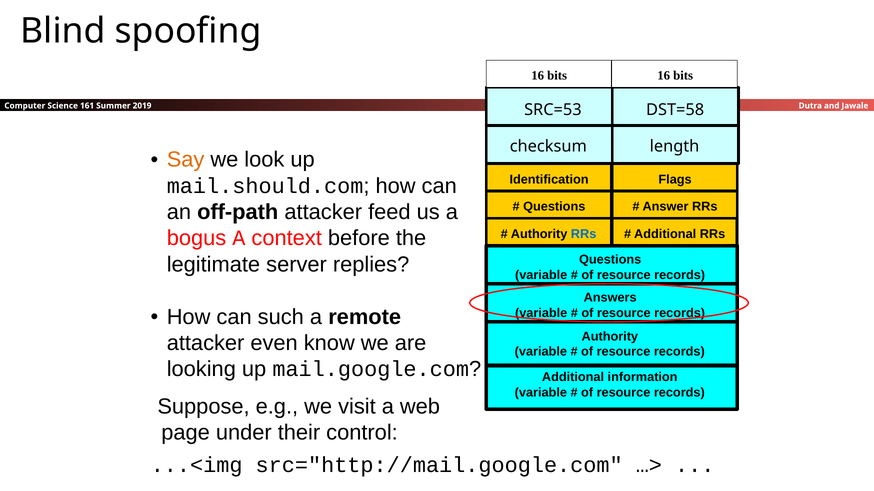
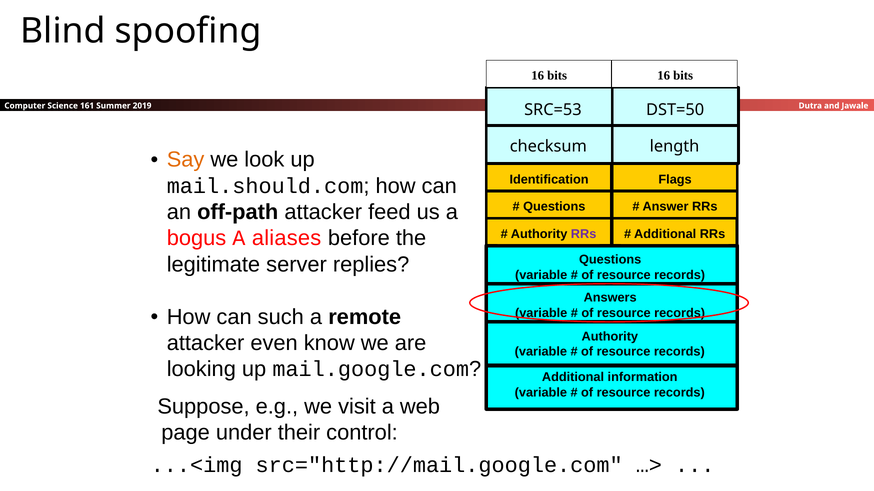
DST=58: DST=58 -> DST=50 (675, 110)
RRs colour: blue -> purple (584, 234)
context: context -> aliases (287, 239)
